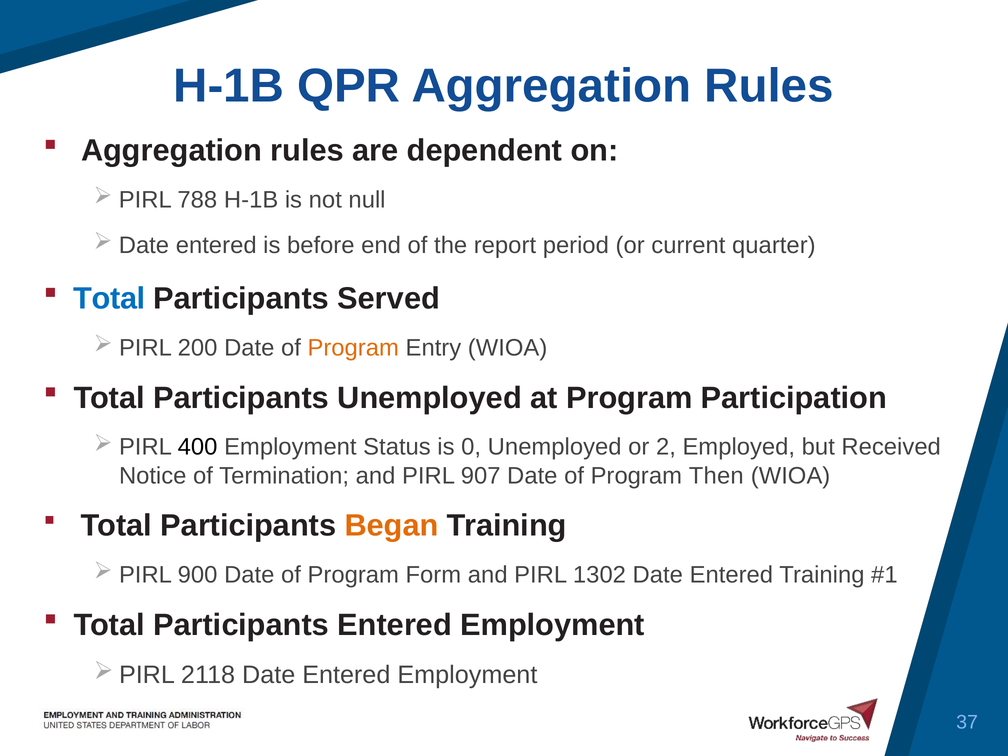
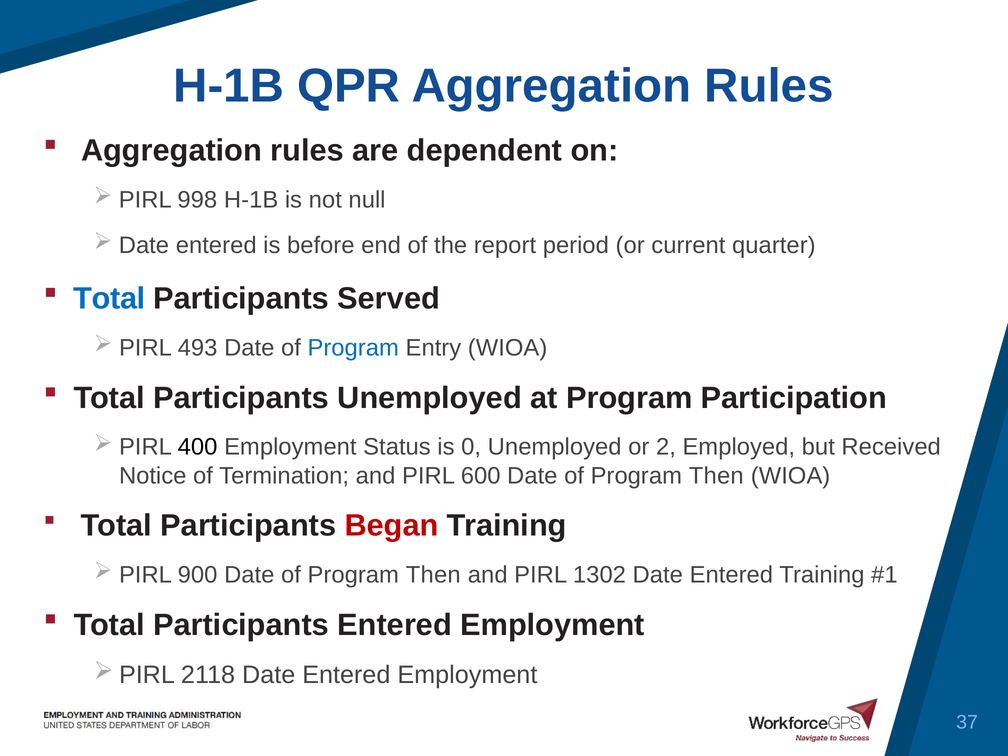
788: 788 -> 998 (197, 200)
200: 200 -> 493 (198, 348)
Program colour: orange -> blue (353, 348)
907: 907 -> 600 (481, 476)
Began colour: orange -> red (392, 526)
Form: Form -> Then (433, 575)
